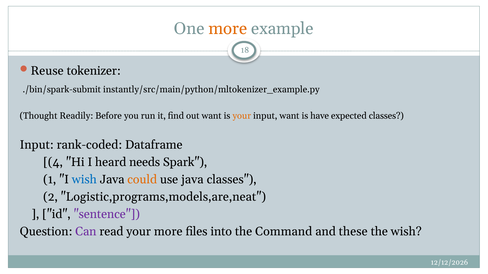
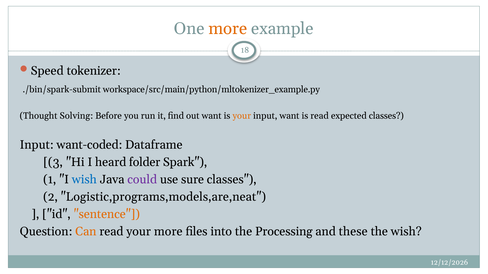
Reuse: Reuse -> Speed (47, 71)
instantly/src/main/python/mltokenizer_example.py: instantly/src/main/python/mltokenizer_example.py -> workspace/src/main/python/mltokenizer_example.py (211, 90)
Readily: Readily -> Solving (76, 116)
is have: have -> read (320, 116)
rank-coded: rank-coded -> want-coded (89, 145)
4: 4 -> 3 (53, 162)
needs: needs -> folder (145, 162)
could colour: orange -> purple (142, 180)
use java: java -> sure (192, 180)
sentence colour: purple -> orange (107, 214)
Can colour: purple -> orange (86, 232)
Command: Command -> Processing (284, 232)
